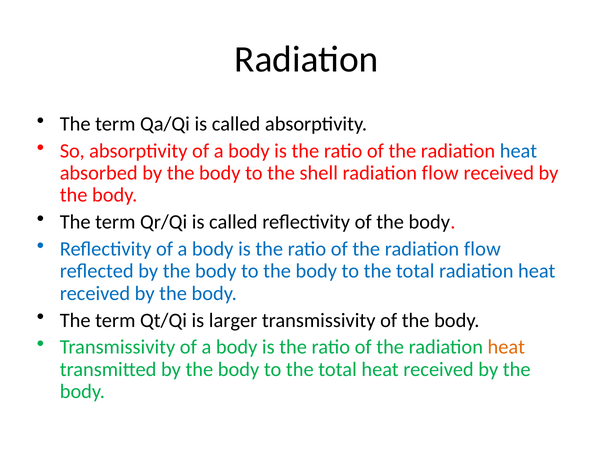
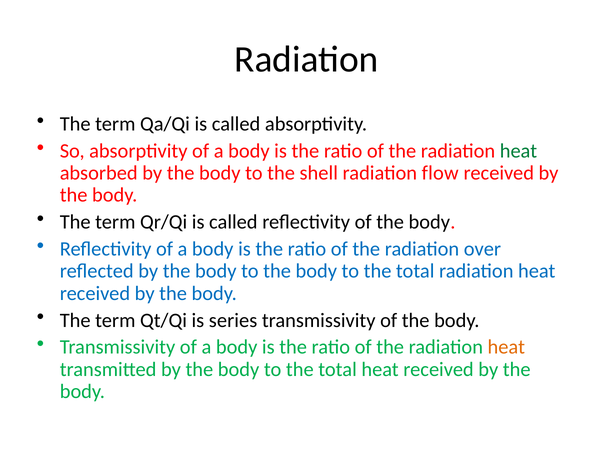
heat colour: blue -> green (519, 151)
the radiation flow: flow -> over (482, 249)
larger: larger -> series (233, 320)
